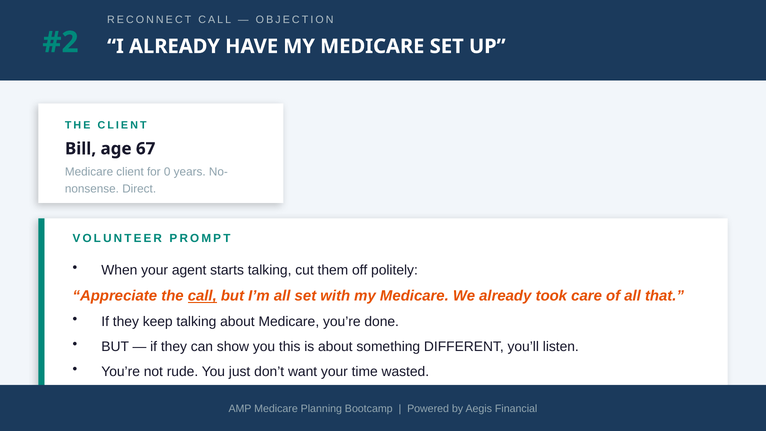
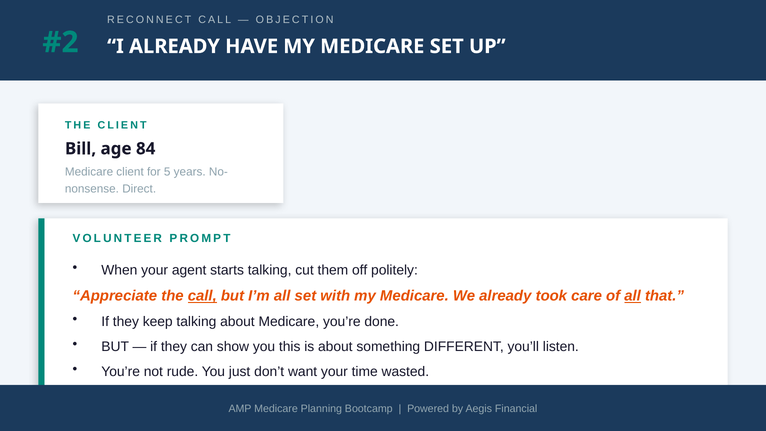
67: 67 -> 84 (146, 149)
0: 0 -> 5 (167, 172)
all underline: none -> present (633, 296)
